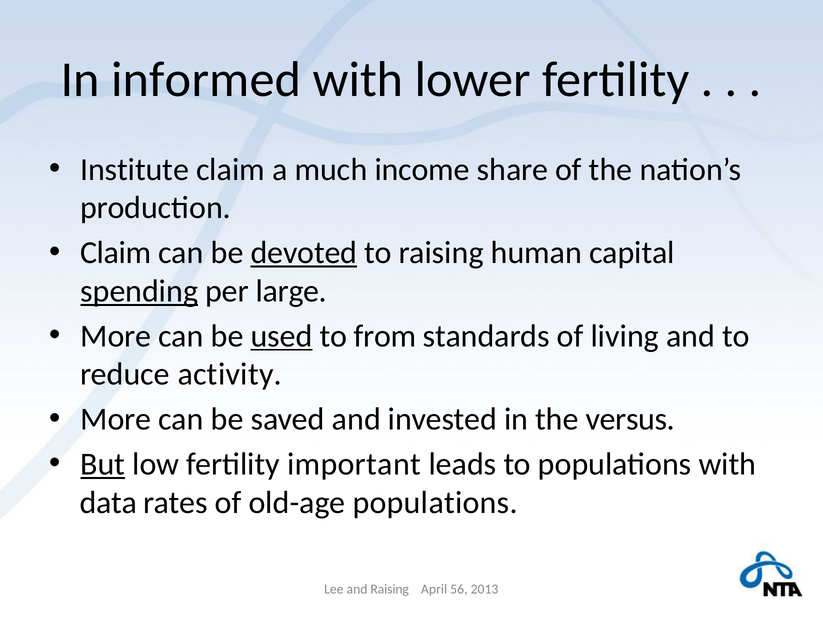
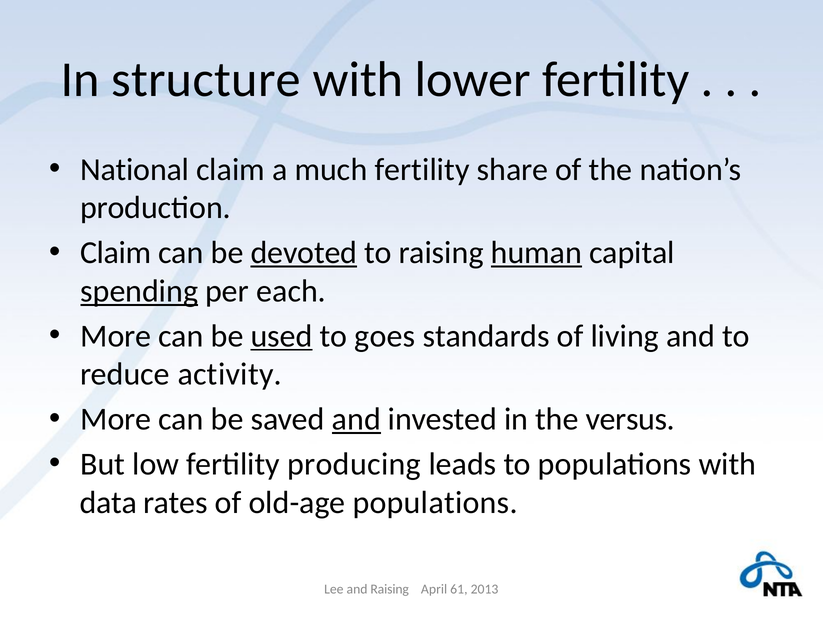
informed: informed -> structure (206, 80)
Institute: Institute -> National (135, 170)
much income: income -> fertility (422, 170)
human underline: none -> present (536, 253)
large: large -> each (291, 291)
from: from -> goes (385, 336)
and underline: none -> present (356, 419)
But underline: present -> none (103, 464)
important: important -> producing (354, 464)
56: 56 -> 61 (459, 589)
